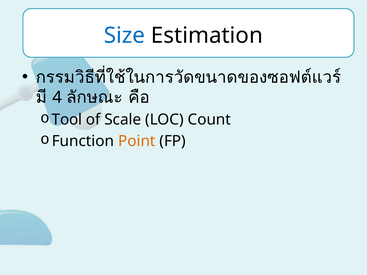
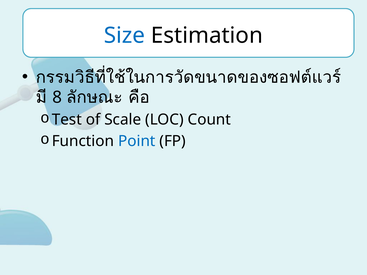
4: 4 -> 8 (57, 98)
Tool: Tool -> Test (67, 120)
Point colour: orange -> blue (137, 141)
